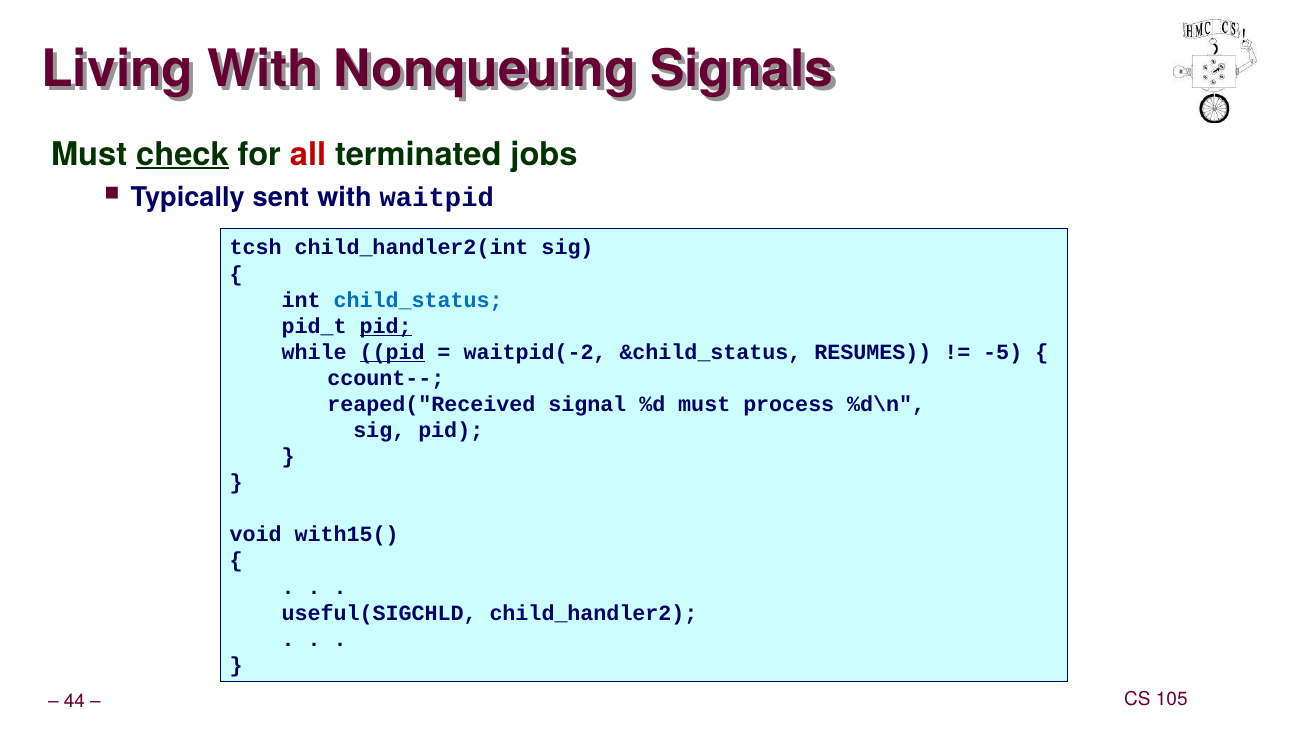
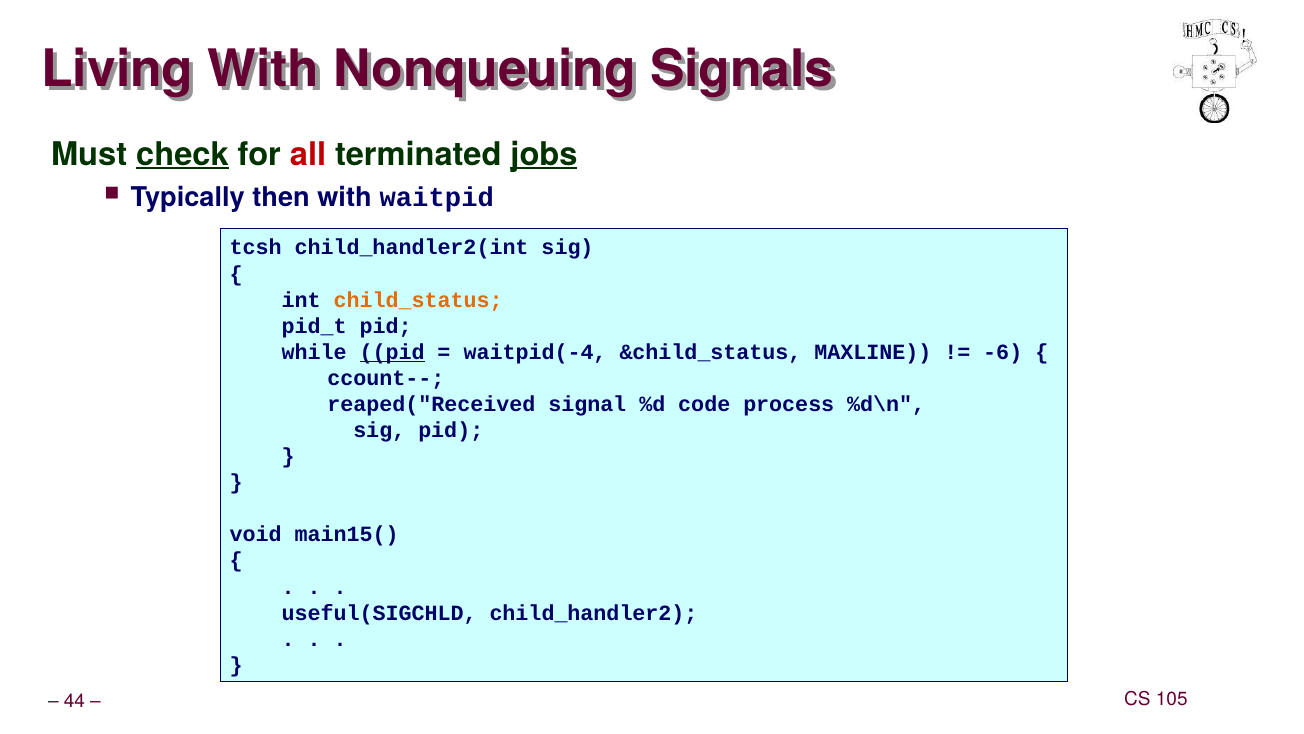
jobs underline: none -> present (544, 154)
sent: sent -> then (281, 197)
child_status colour: blue -> orange (418, 300)
pid underline: present -> none (386, 326)
waitpid(-2: waitpid(-2 -> waitpid(-4 (535, 352)
RESUMES: RESUMES -> MAXLINE (873, 352)
-5: -5 -> -6 (1003, 352)
%d must: must -> code (704, 404)
with15(: with15( -> main15( (347, 534)
